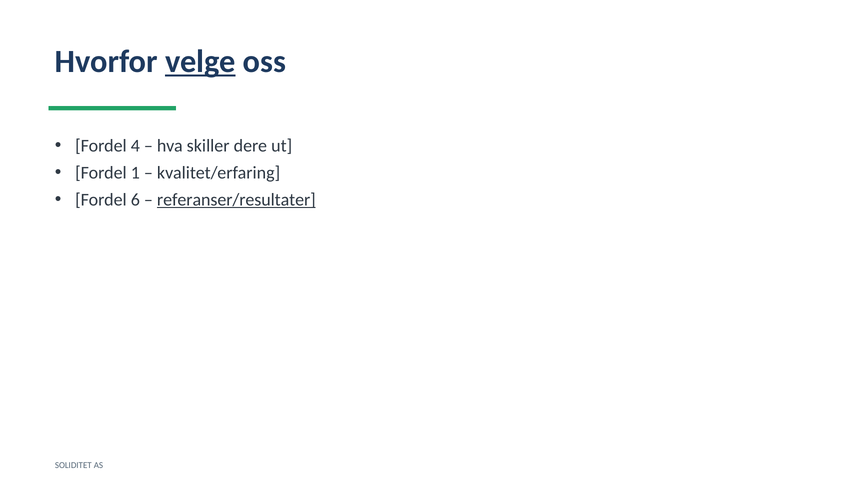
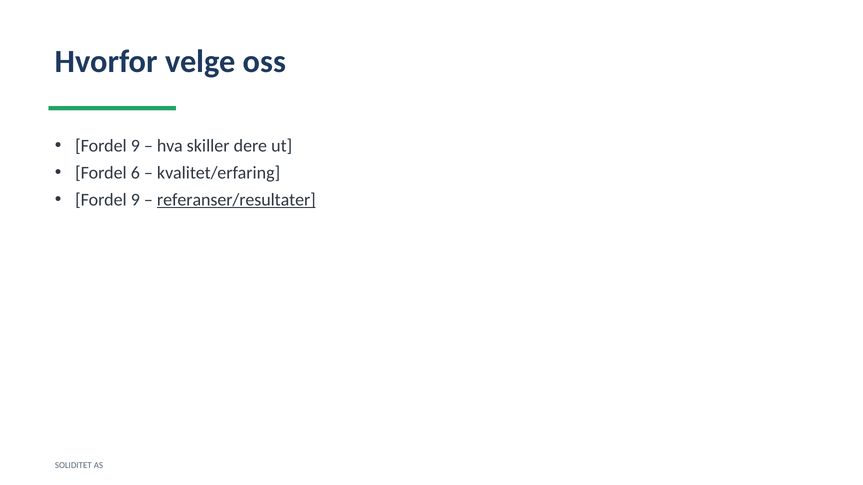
velge underline: present -> none (200, 62)
4: 4 -> 9 (135, 146)
1: 1 -> 6 (135, 173)
6: 6 -> 9 (135, 200)
